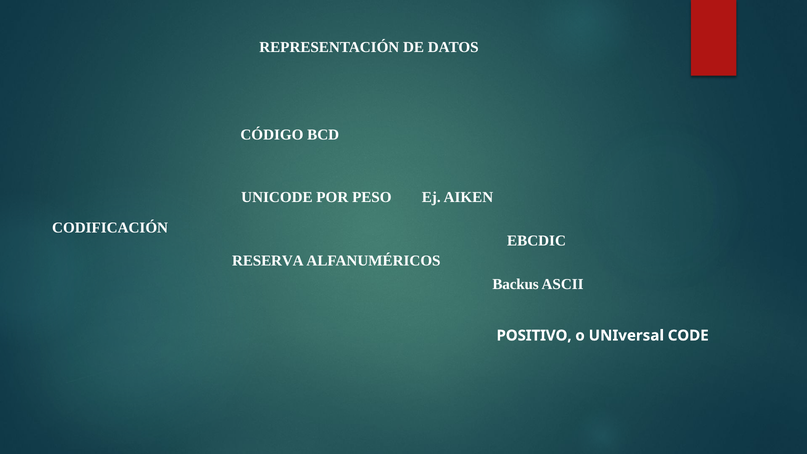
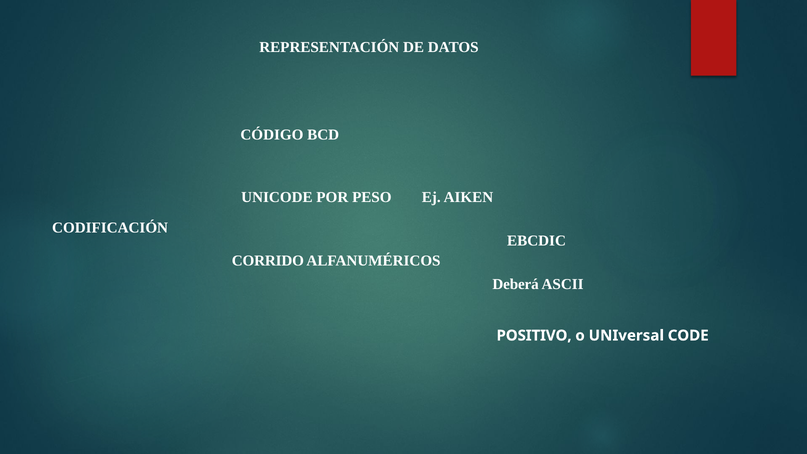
RESERVA: RESERVA -> CORRIDO (268, 261)
Backus: Backus -> Deberá (516, 284)
